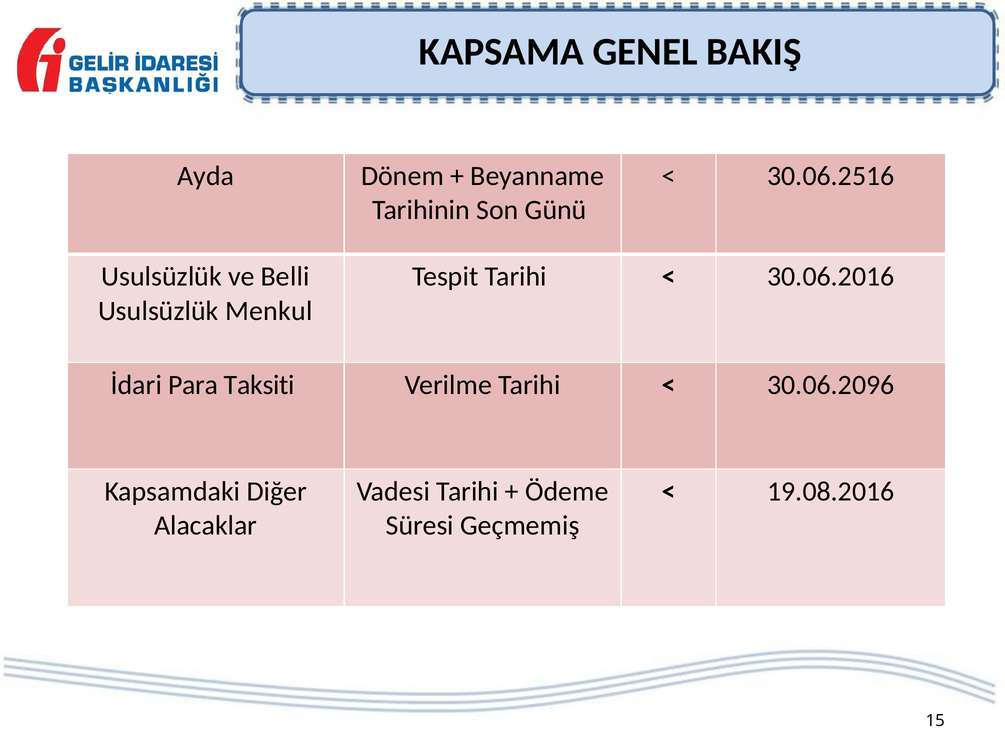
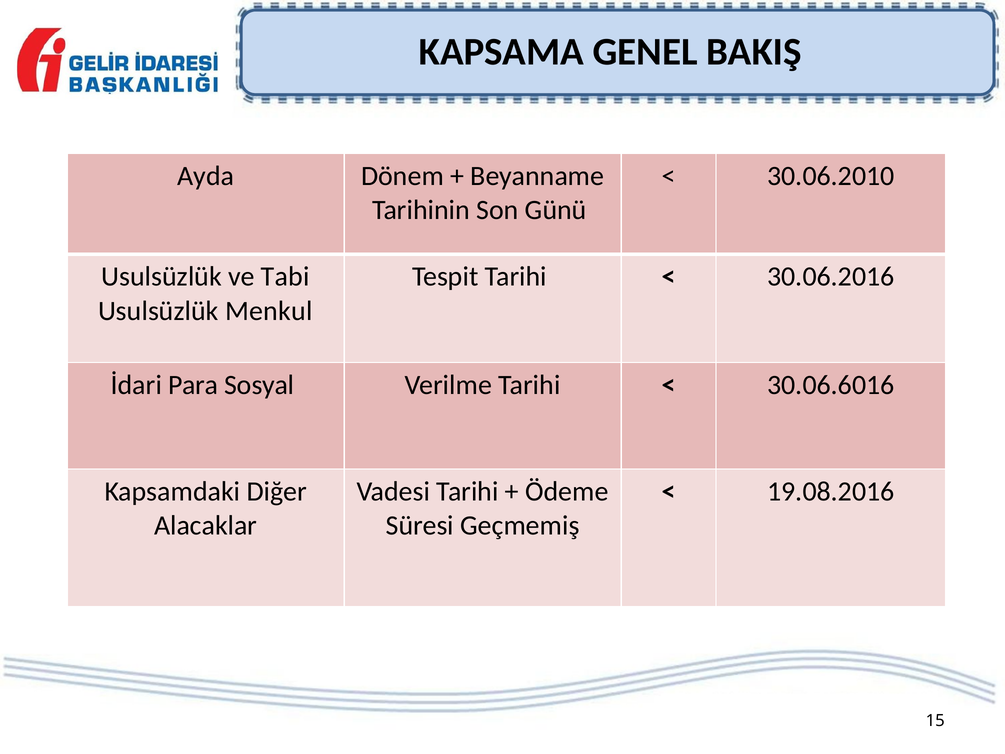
30.06.2516: 30.06.2516 -> 30.06.2010 (831, 176)
Belli: Belli -> Tabi (285, 277)
Taksiti: Taksiti -> Sosyal (259, 385)
30.06.2096: 30.06.2096 -> 30.06.6016 (831, 385)
